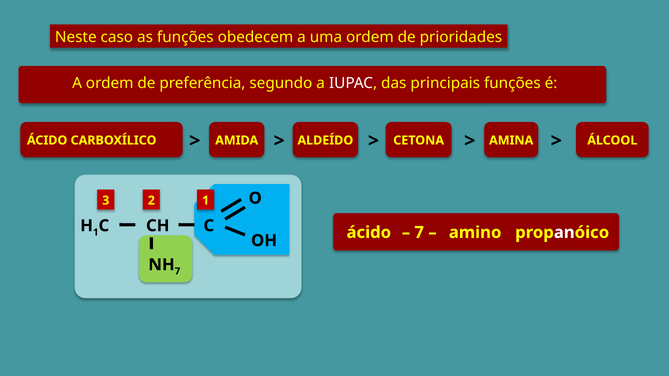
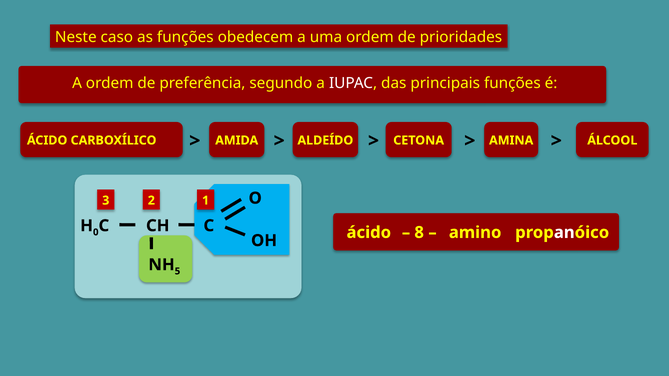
1: 1 -> 0 (96, 232)
7: 7 -> 8 (419, 233)
7: 7 -> 5 (177, 271)
